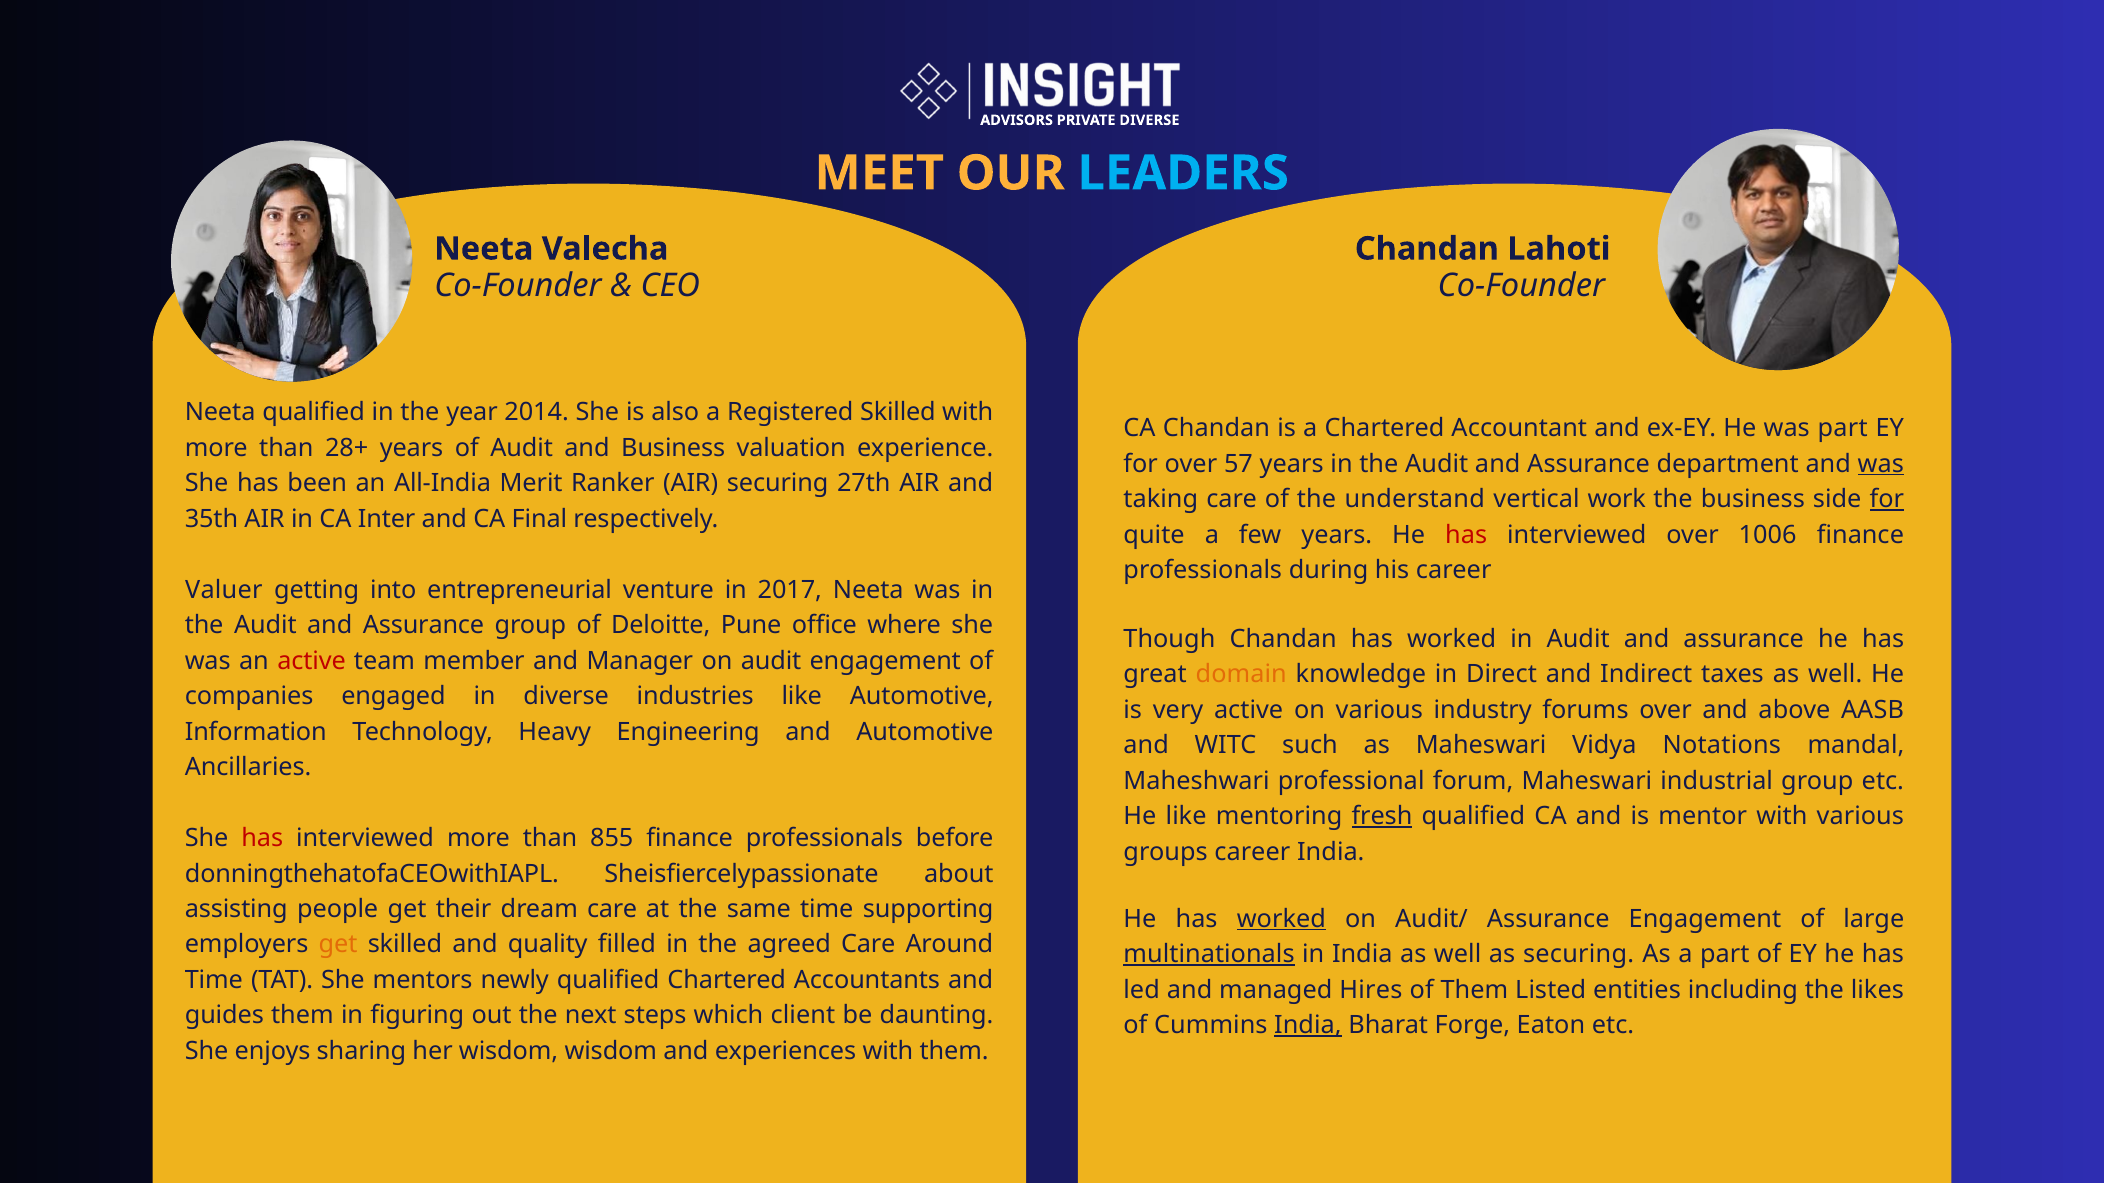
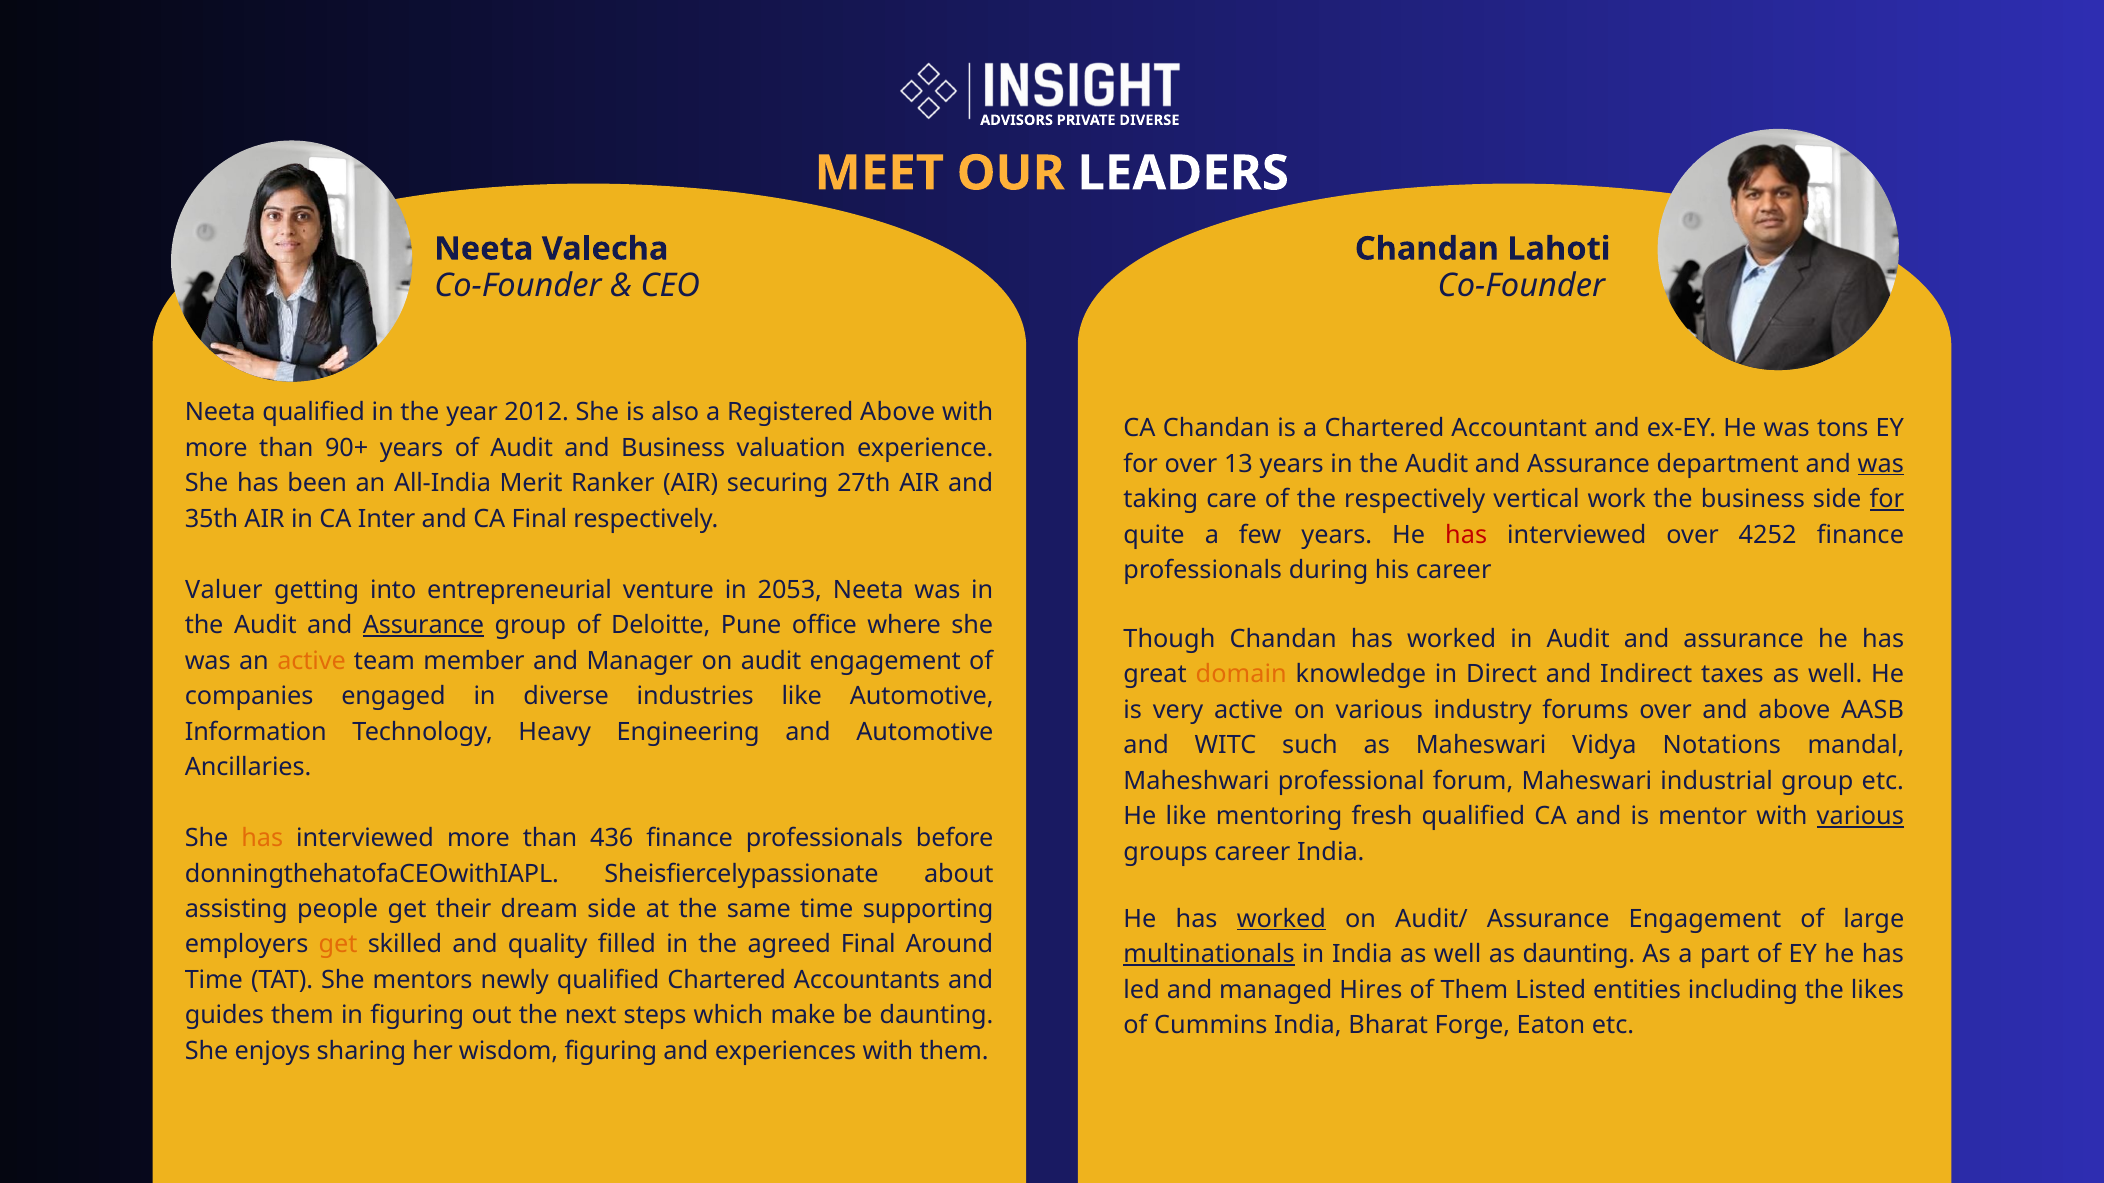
LEADERS colour: light blue -> white (1183, 173)
2014: 2014 -> 2012 (537, 413)
Registered Skilled: Skilled -> Above (898, 413)
was part: part -> tons (1843, 429)
28+: 28+ -> 90+ (347, 448)
57: 57 -> 13 (1238, 464)
the understand: understand -> respectively (1415, 500)
1006: 1006 -> 4252 (1768, 535)
2017: 2017 -> 2053 (790, 590)
Assurance underline: none -> present (424, 626)
active colour: red -> orange (312, 661)
fresh underline: present -> none (1382, 817)
various underline: none -> present (1860, 817)
has colour: red -> orange (262, 839)
855: 855 -> 436 (612, 839)
dream care: care -> side (612, 910)
agreed Care: Care -> Final (868, 945)
as securing: securing -> daunting (1579, 955)
client: client -> make (803, 1016)
India underline: present -> none (1308, 1026)
wisdom wisdom: wisdom -> figuring (611, 1052)
